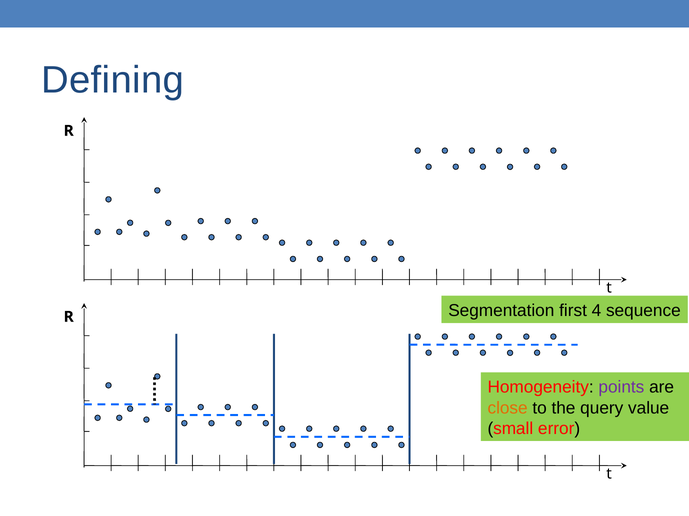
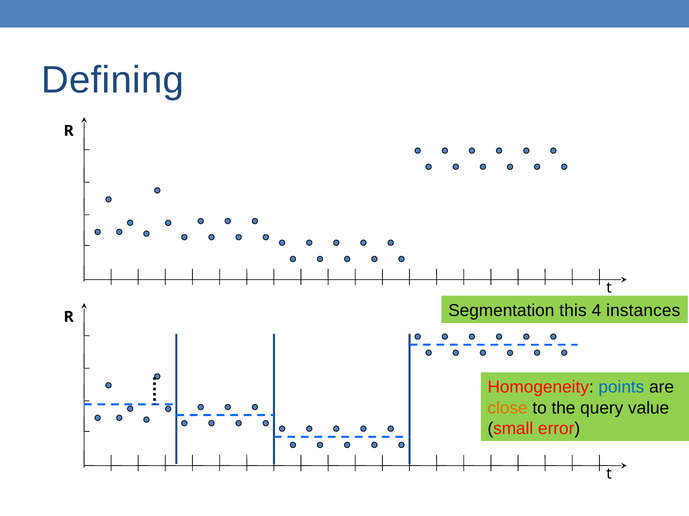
first: first -> this (573, 311)
sequence: sequence -> instances (643, 311)
points colour: purple -> blue (621, 388)
